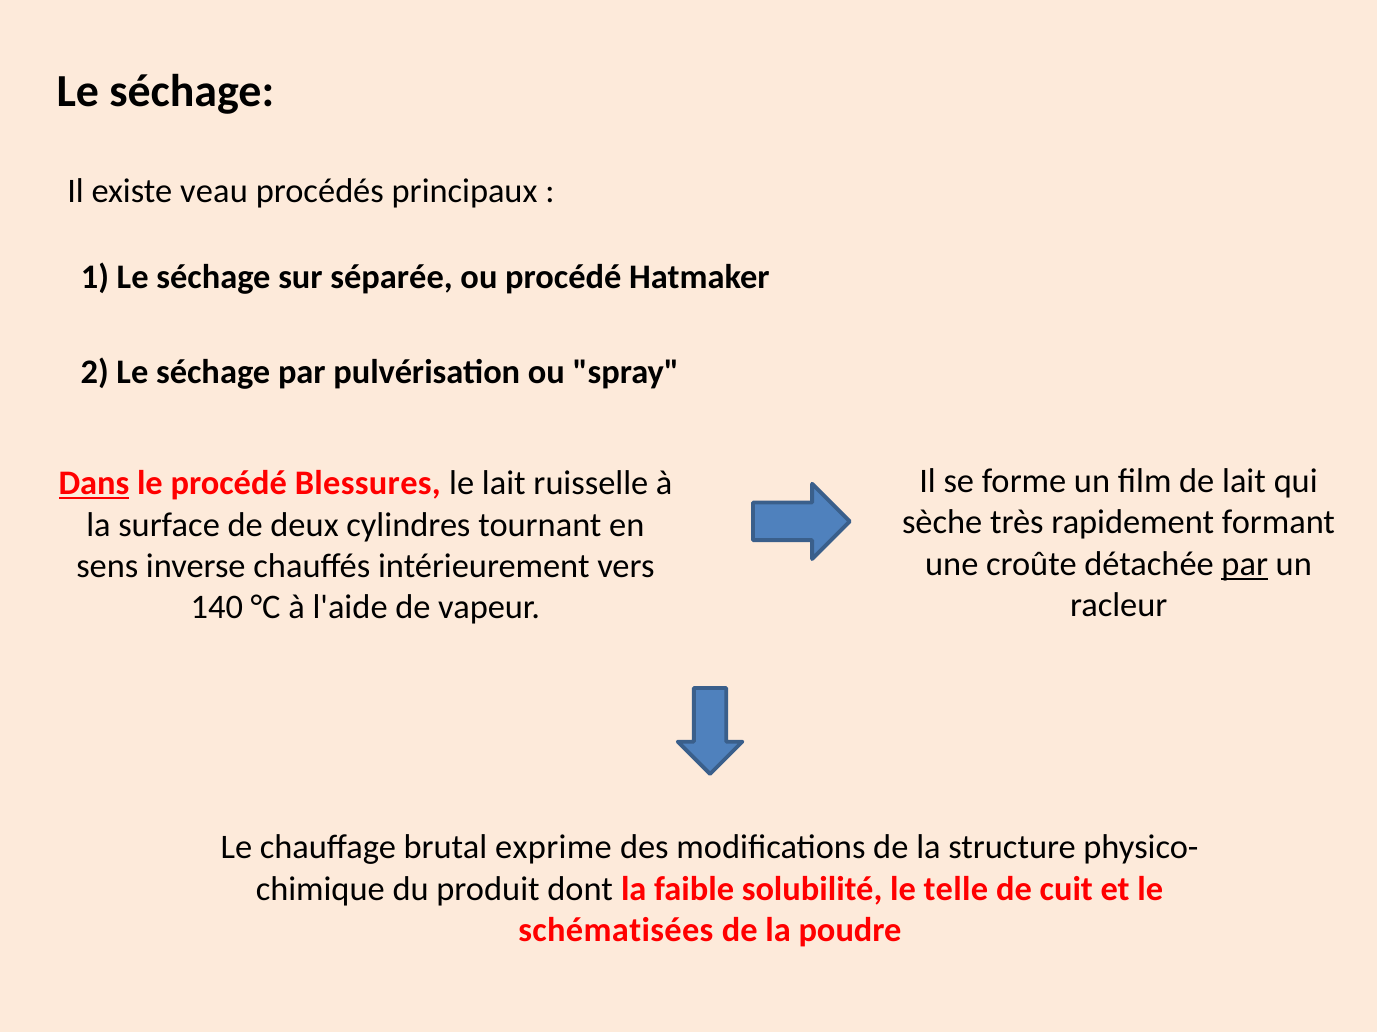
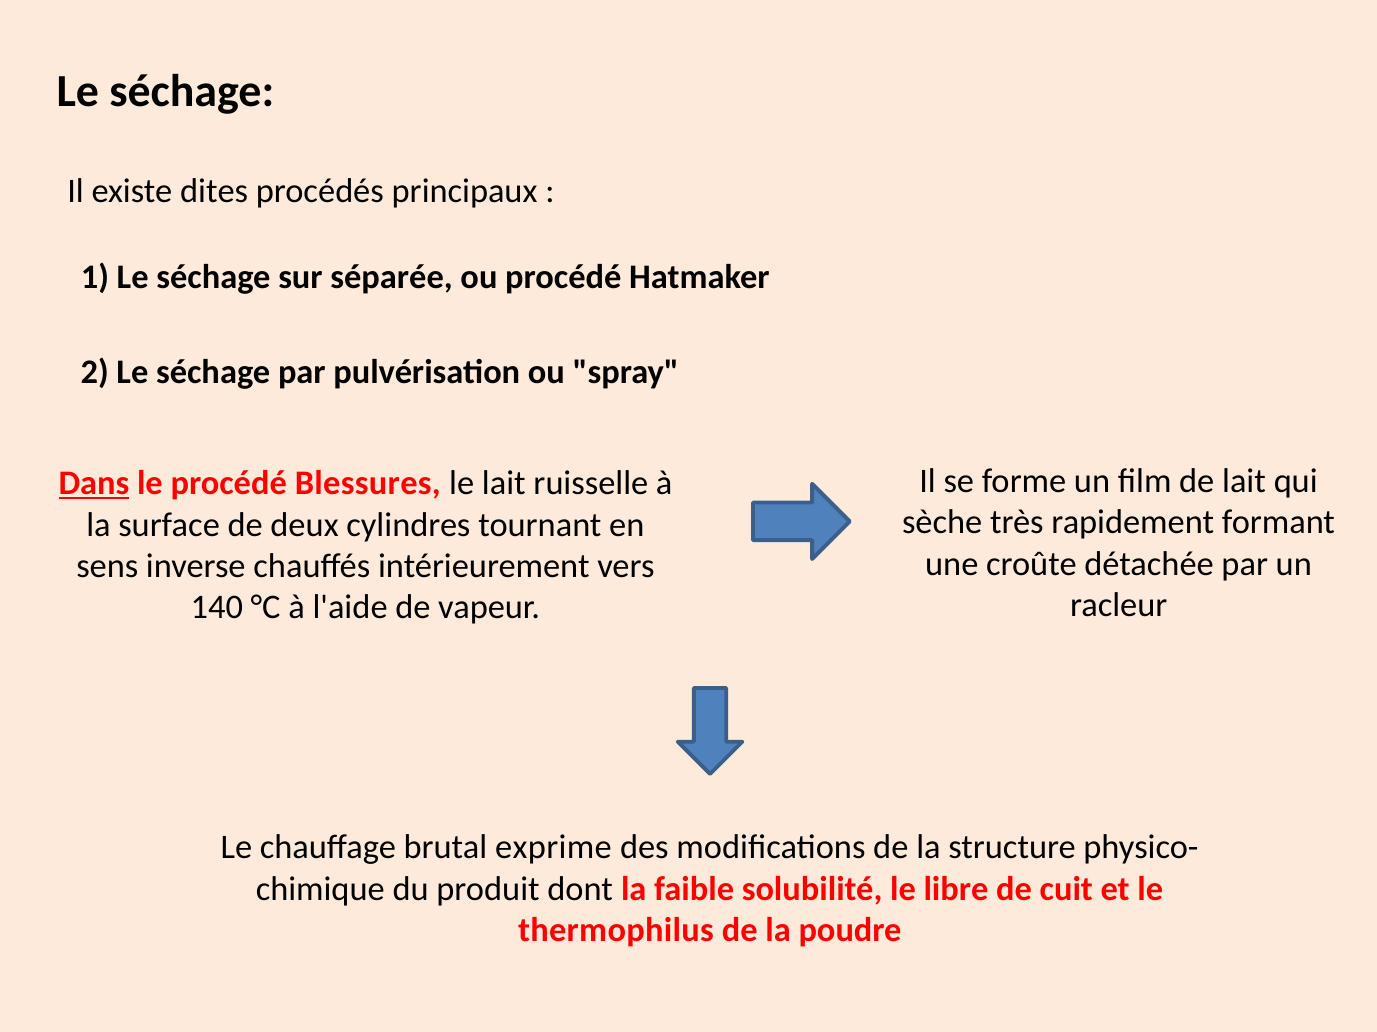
veau: veau -> dites (214, 191)
par underline: present -> none (1245, 564)
telle: telle -> libre (956, 889)
schématisées: schématisées -> thermophilus (616, 931)
